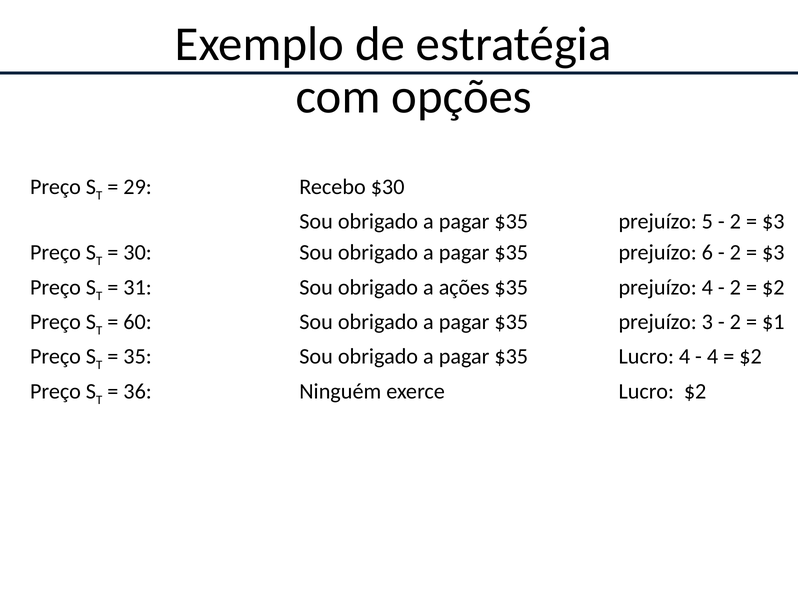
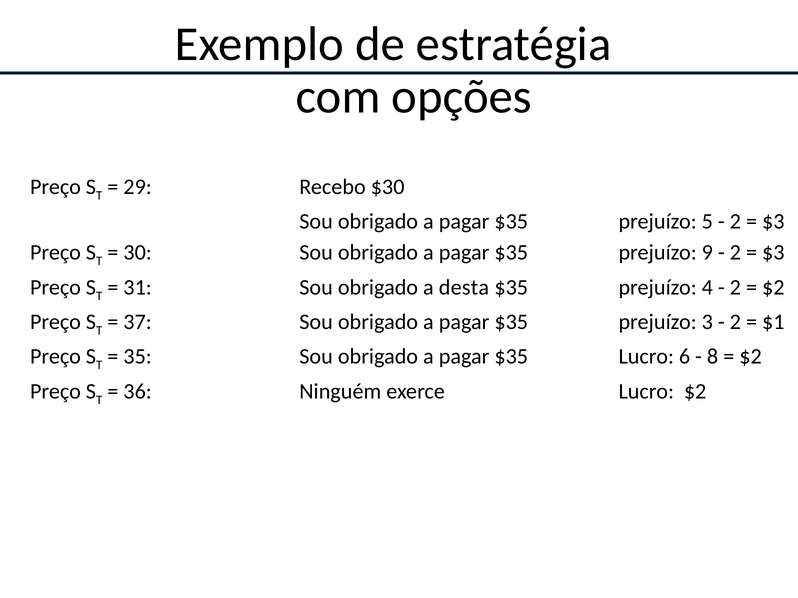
6: 6 -> 9 (707, 253)
ações: ações -> desta (464, 287)
60: 60 -> 37 (138, 322)
Lucro 4: 4 -> 6 (685, 357)
4: 4 -> 8 (713, 357)
